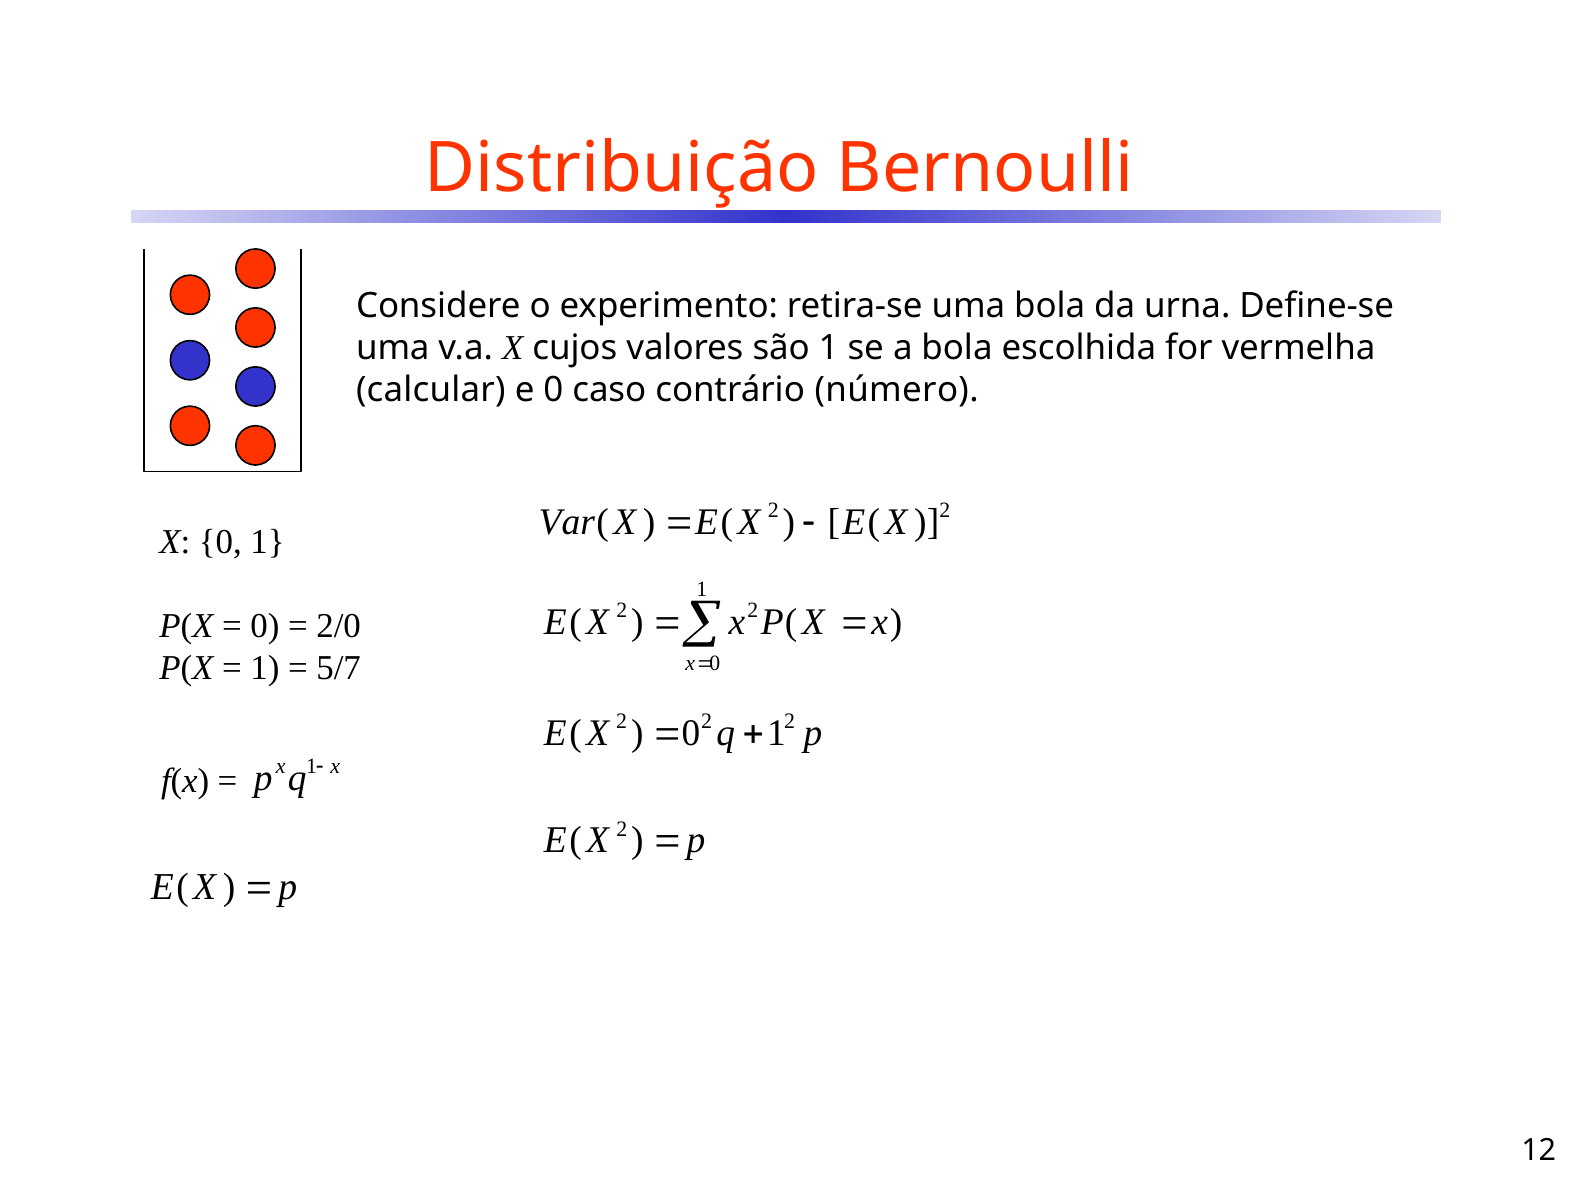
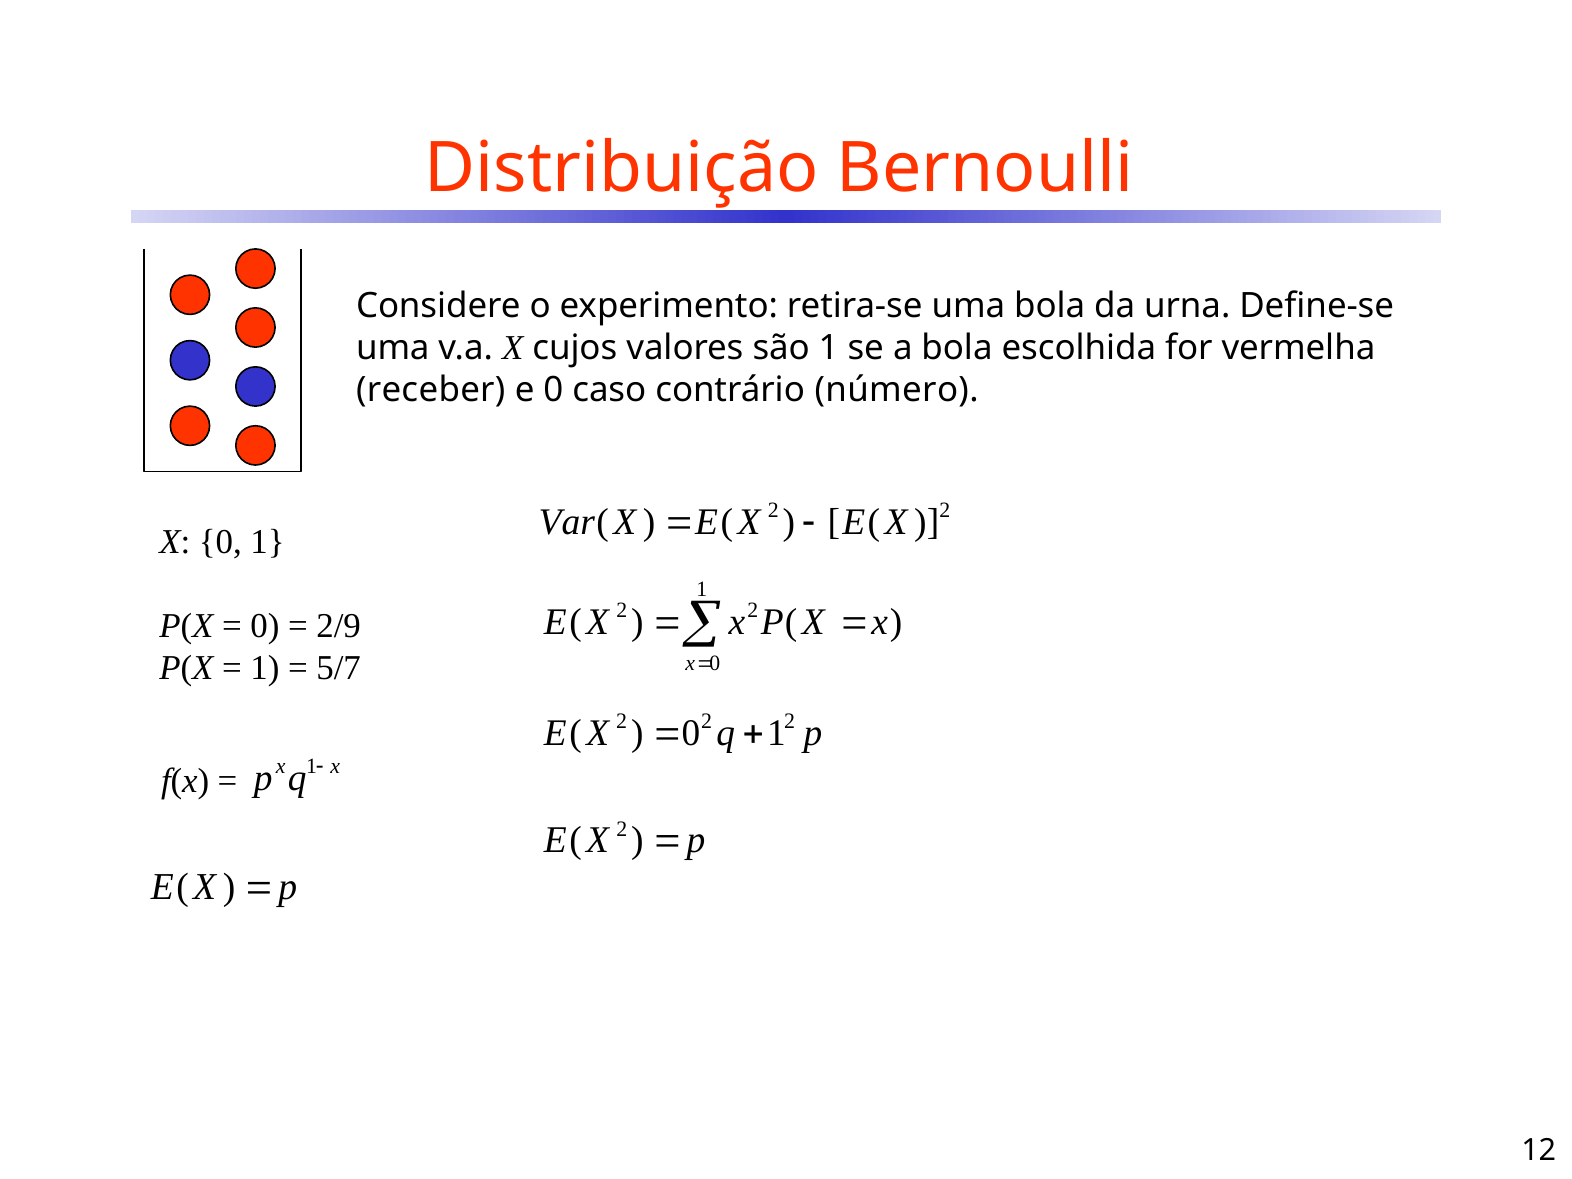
calcular: calcular -> receber (431, 390)
2/0: 2/0 -> 2/9 (339, 626)
